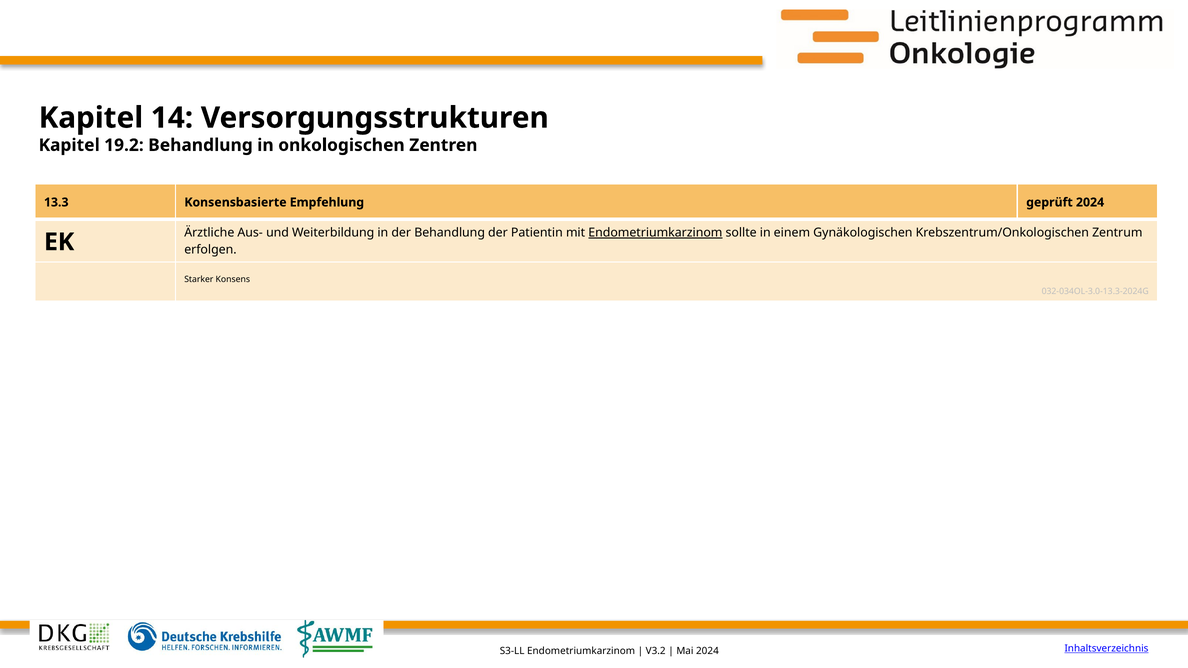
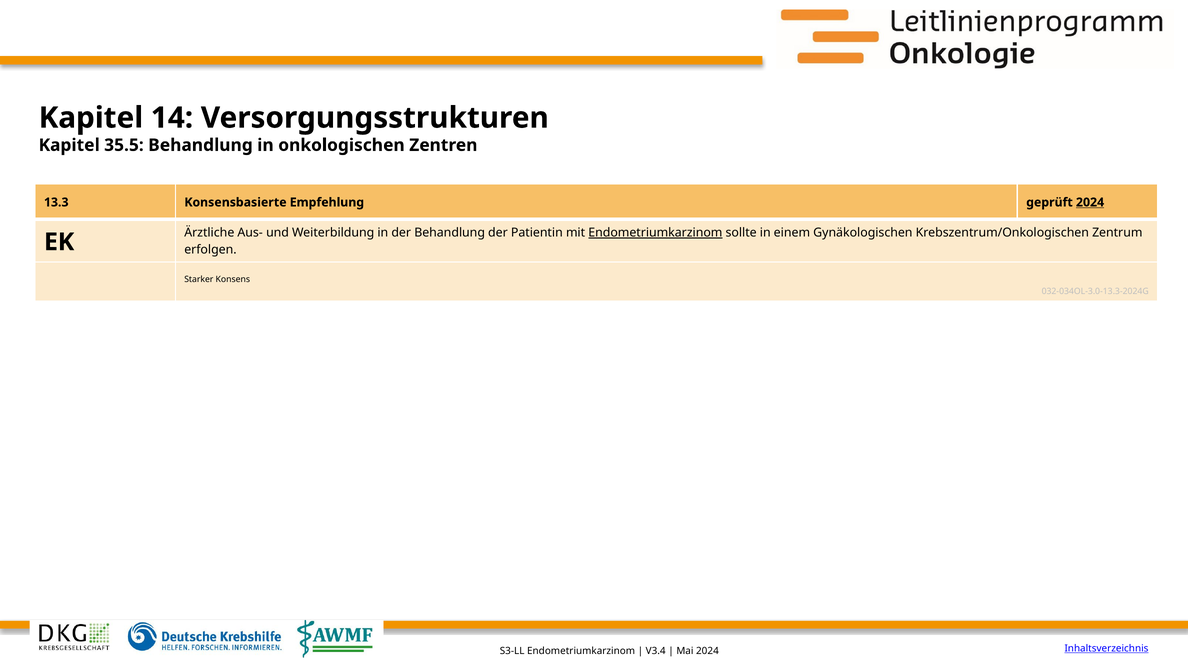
19.2: 19.2 -> 35.5 (124, 145)
2024 underline: none -> present (1090, 202)
V3.2: V3.2 -> V3.4 (656, 651)
